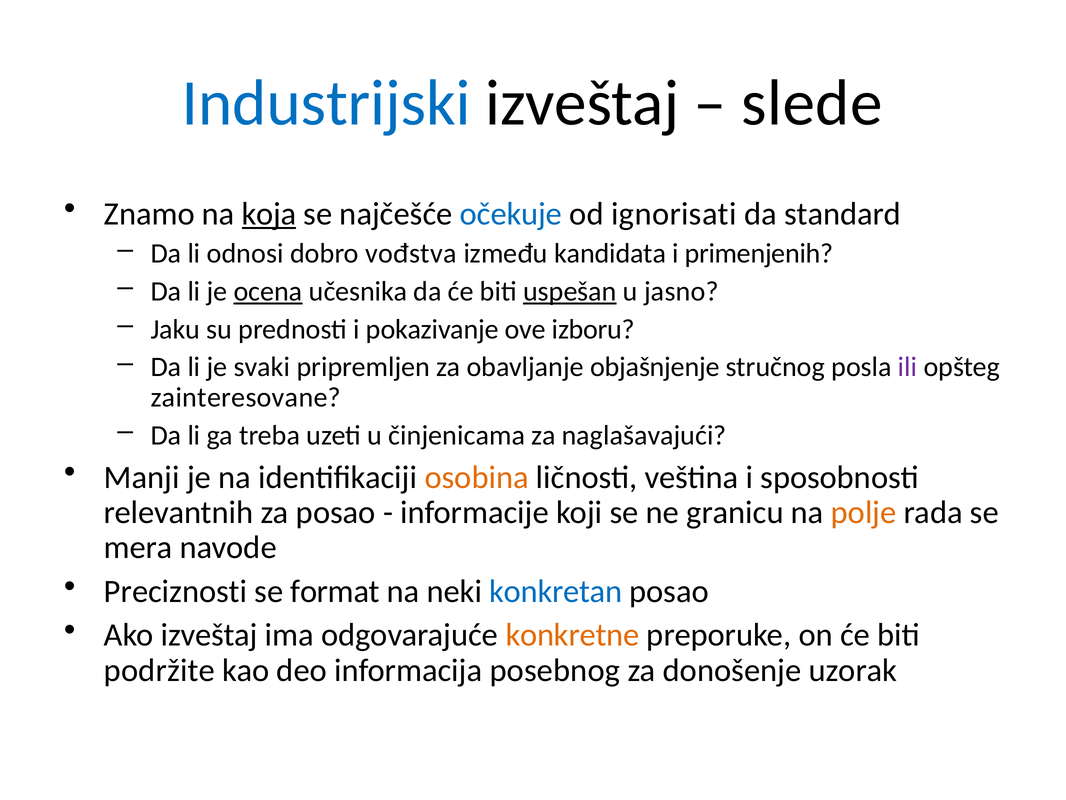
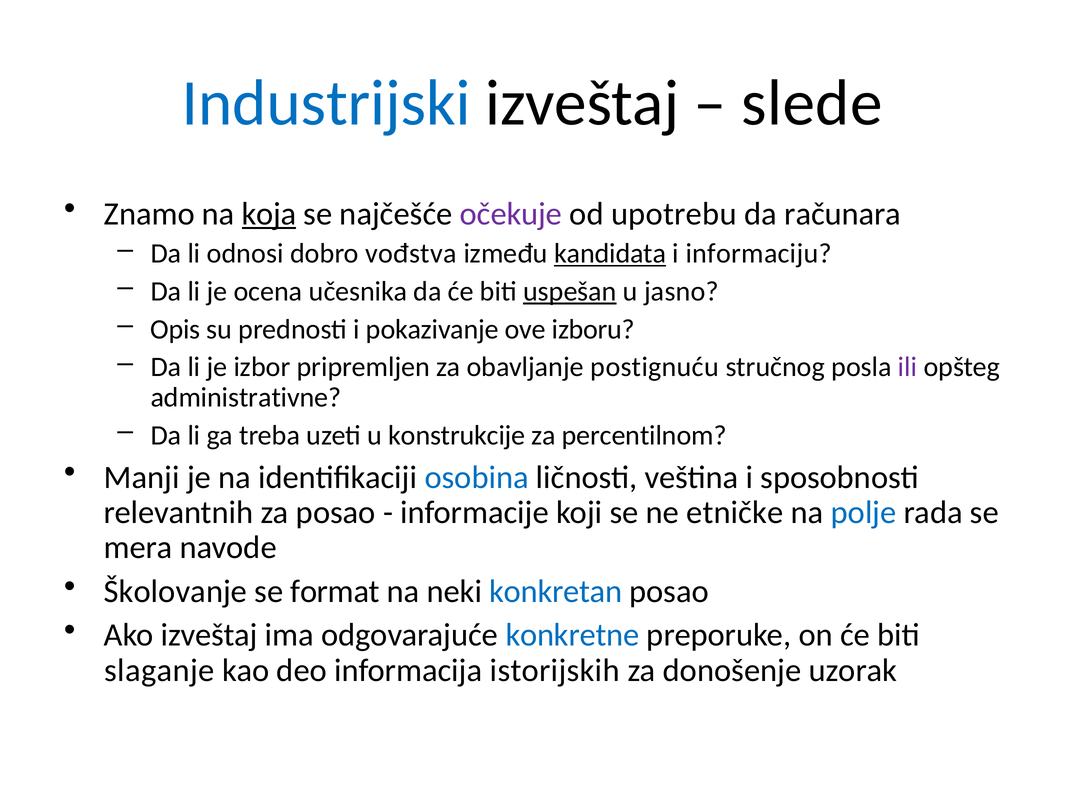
očekuje colour: blue -> purple (511, 214)
ignorisati: ignorisati -> upotrebu (674, 214)
standard: standard -> računara (843, 214)
kandidata underline: none -> present (610, 253)
primenjenih: primenjenih -> informaciju (759, 253)
ocena underline: present -> none (268, 291)
Jaku: Jaku -> Opis (175, 329)
svaki: svaki -> izbor (262, 367)
objašnjenje: objašnjenje -> postignuću (655, 367)
zainteresovane: zainteresovane -> administrativne (246, 397)
činjenicama: činjenicama -> konstrukcije (457, 435)
naglašavajući: naglašavajući -> percentilnom (644, 435)
osobina colour: orange -> blue (477, 477)
granicu: granicu -> etničke (735, 512)
polje colour: orange -> blue (864, 512)
Preciznosti: Preciznosti -> Školovanje (176, 591)
konkretne colour: orange -> blue (572, 635)
podržite: podržite -> slaganje (159, 670)
posebnog: posebnog -> istorijskih (555, 670)
